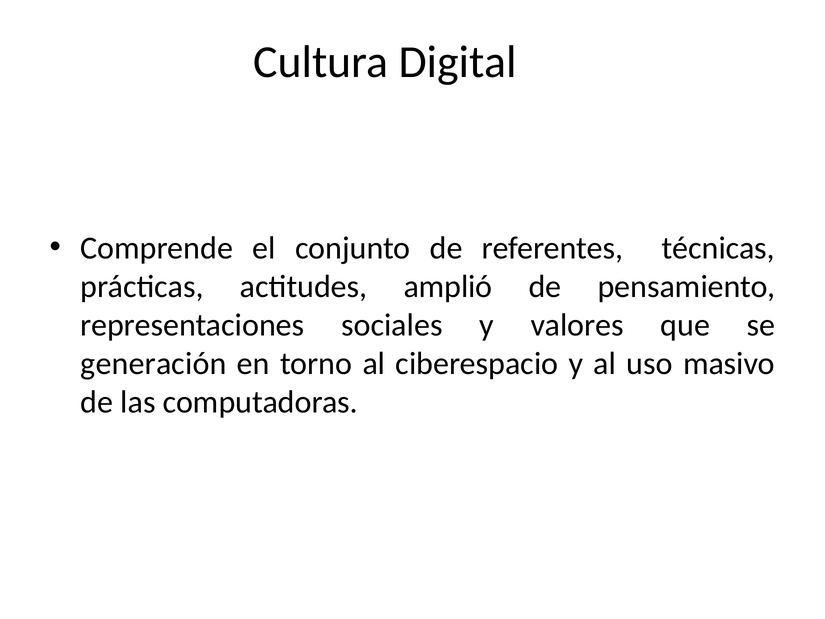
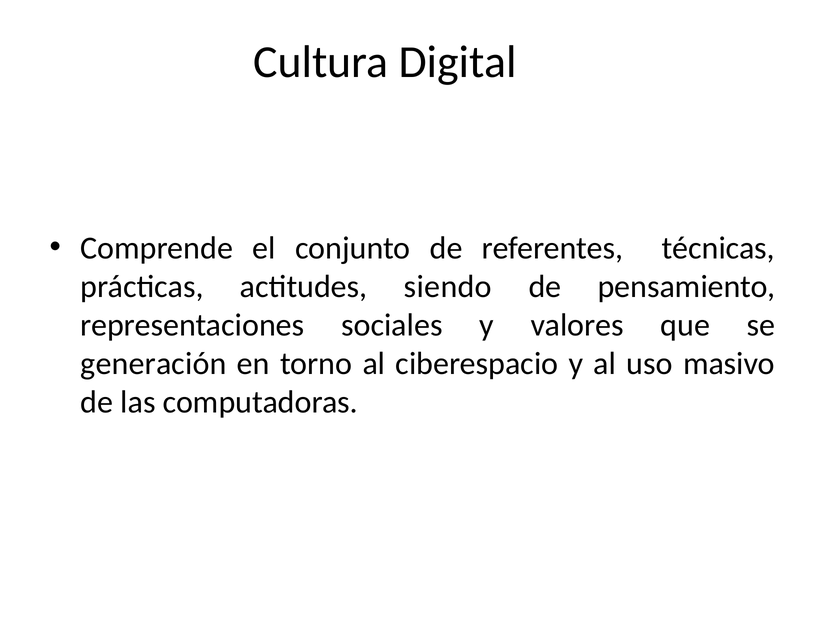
amplió: amplió -> siendo (448, 286)
